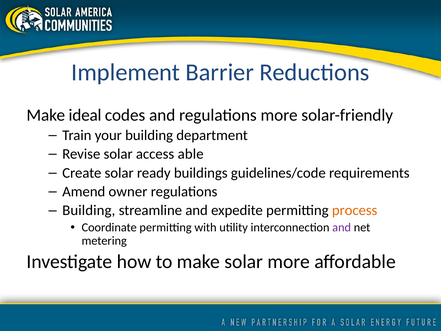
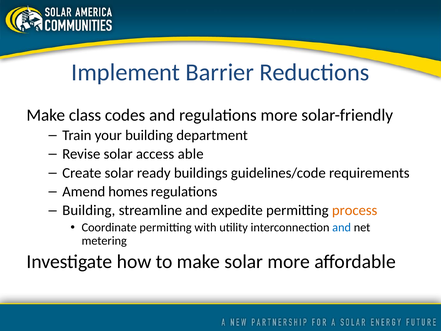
ideal: ideal -> class (85, 115)
owner: owner -> homes (128, 192)
and colour: purple -> blue (342, 227)
